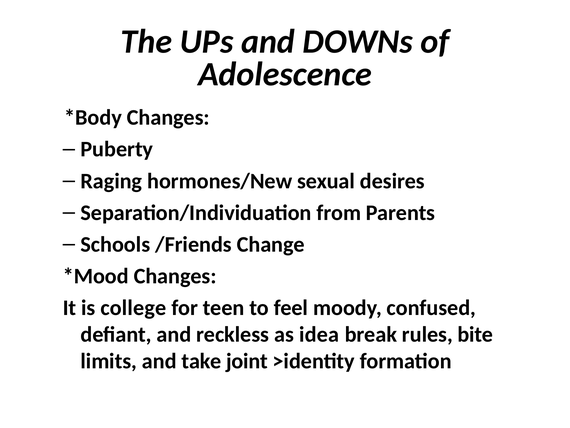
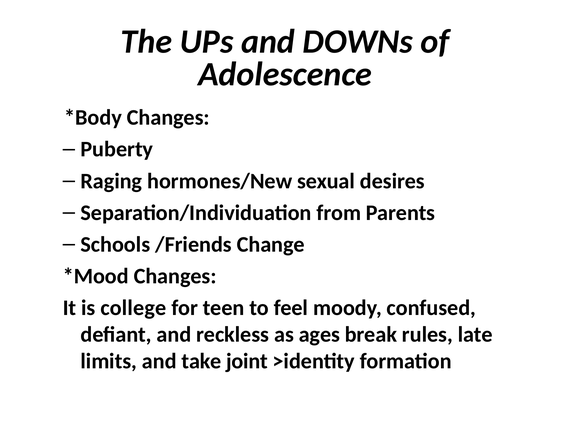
idea: idea -> ages (319, 334)
bite: bite -> late (475, 334)
